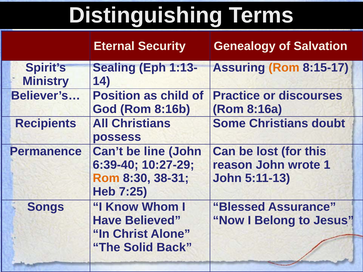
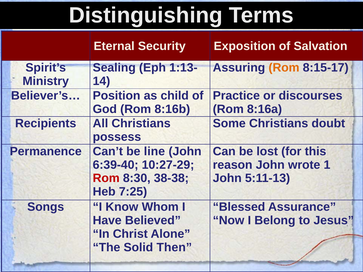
Genealogy: Genealogy -> Exposition (245, 46)
Rom colour: orange -> red (106, 178)
38-31: 38-31 -> 38-38 (171, 178)
Back: Back -> Then (174, 248)
